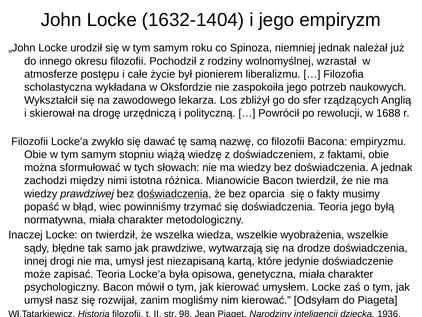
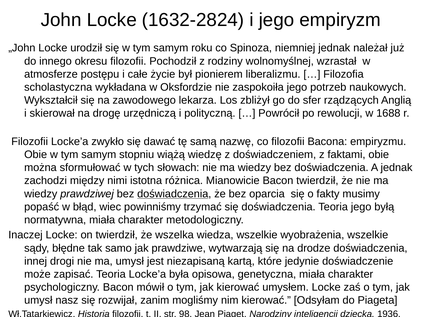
1632-1404: 1632-1404 -> 1632-2824 (193, 20)
